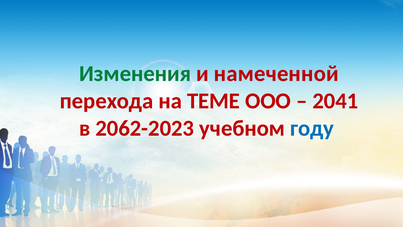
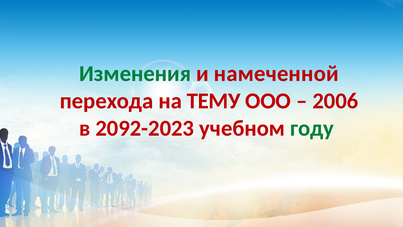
ТЕМЕ: ТЕМЕ -> ТЕМУ (214, 101)
2041: 2041 -> 2006 (335, 101)
2062-2023: 2062-2023 -> 2092-2023 (145, 128)
году colour: blue -> green (312, 128)
